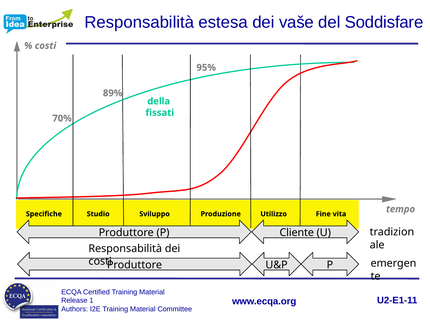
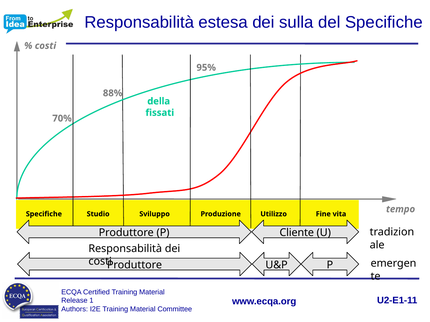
vaše: vaše -> sulla (296, 22)
del Soddisfare: Soddisfare -> Specifiche (384, 22)
89%: 89% -> 88% (113, 93)
